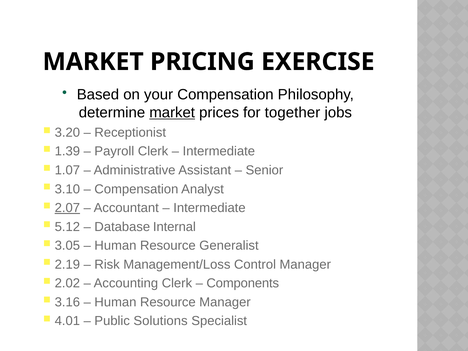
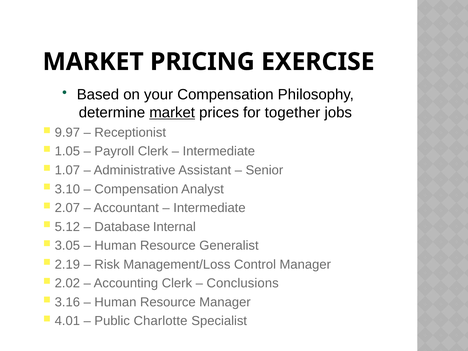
3.20: 3.20 -> 9.97 (67, 132)
1.39: 1.39 -> 1.05 (67, 151)
2.07 underline: present -> none (67, 208)
Components: Components -> Conclusions (243, 283)
Solutions: Solutions -> Charlotte (161, 321)
